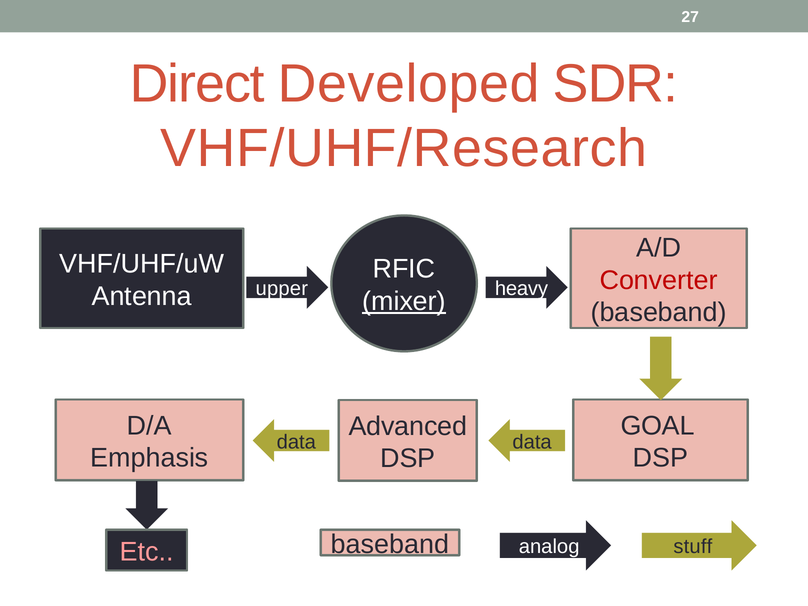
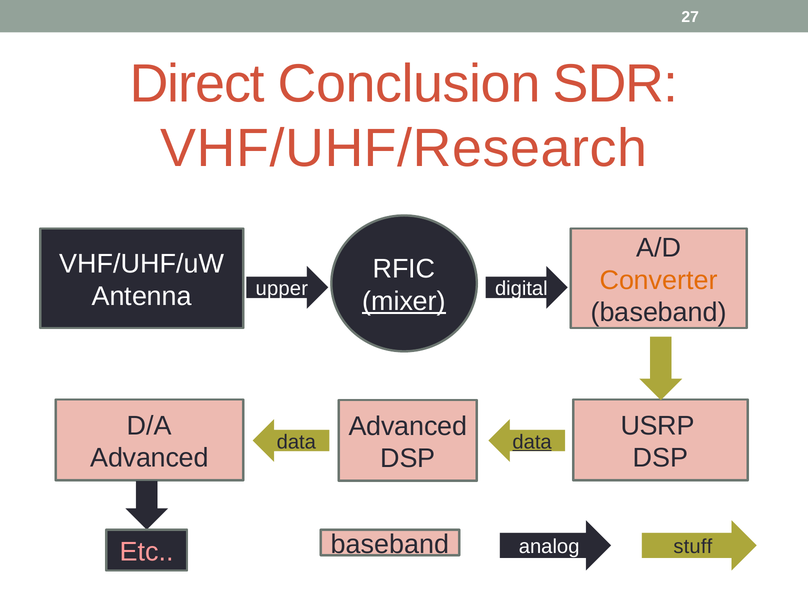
Developed: Developed -> Conclusion (409, 84)
Converter colour: red -> orange (659, 280)
heavy: heavy -> digital (521, 289)
GOAL: GOAL -> USRP (658, 426)
data underline: none -> present (532, 442)
Emphasis: Emphasis -> Advanced (149, 458)
